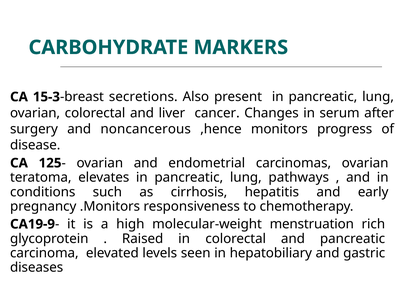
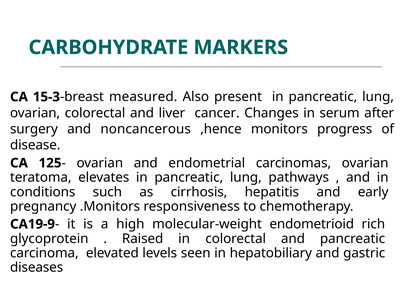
secretions: secretions -> measured (143, 97)
menstruation: menstruation -> endometrioid (312, 225)
